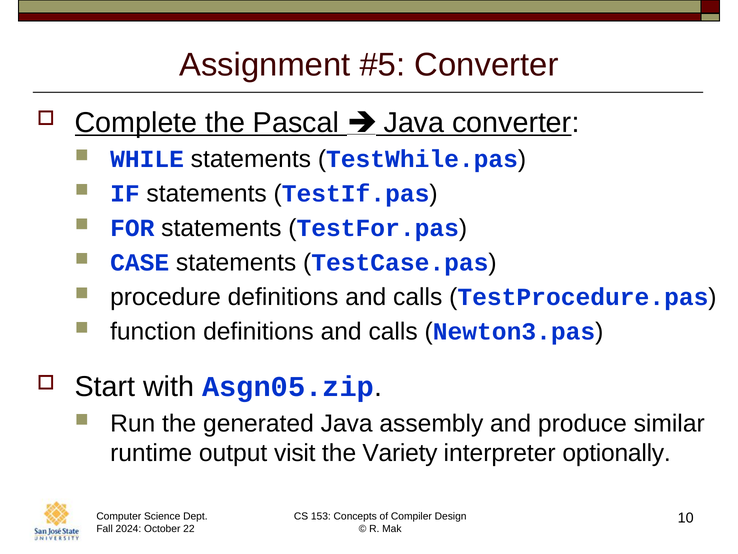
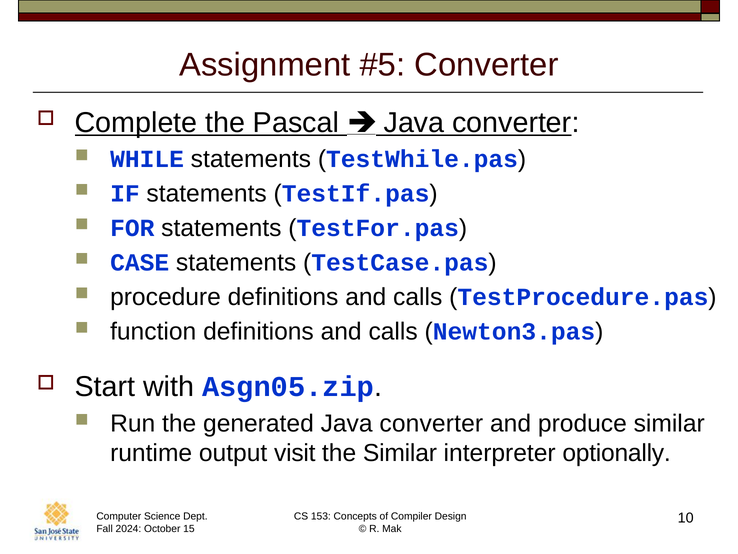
generated Java assembly: assembly -> converter (431, 423)
the Variety: Variety -> Similar (400, 453)
22: 22 -> 15 (189, 528)
